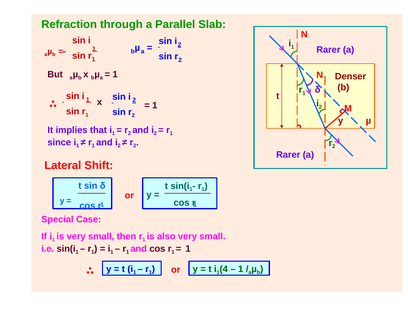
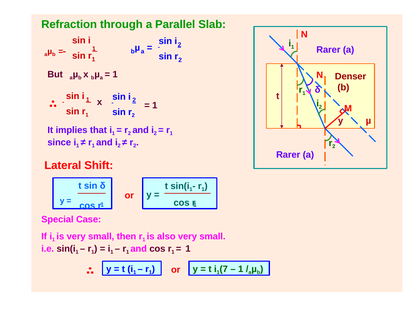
4: 4 -> 7 (224, 269)
